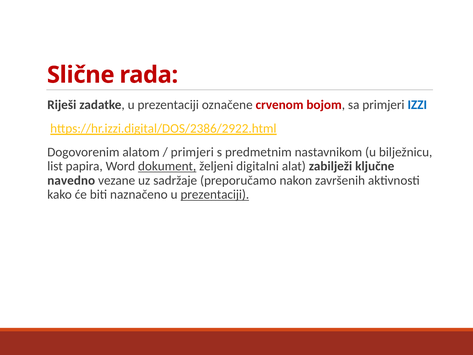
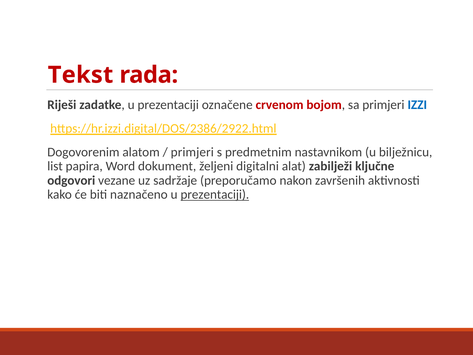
Slične: Slične -> Tekst (81, 75)
dokument underline: present -> none (167, 166)
navedno: navedno -> odgovori (71, 180)
